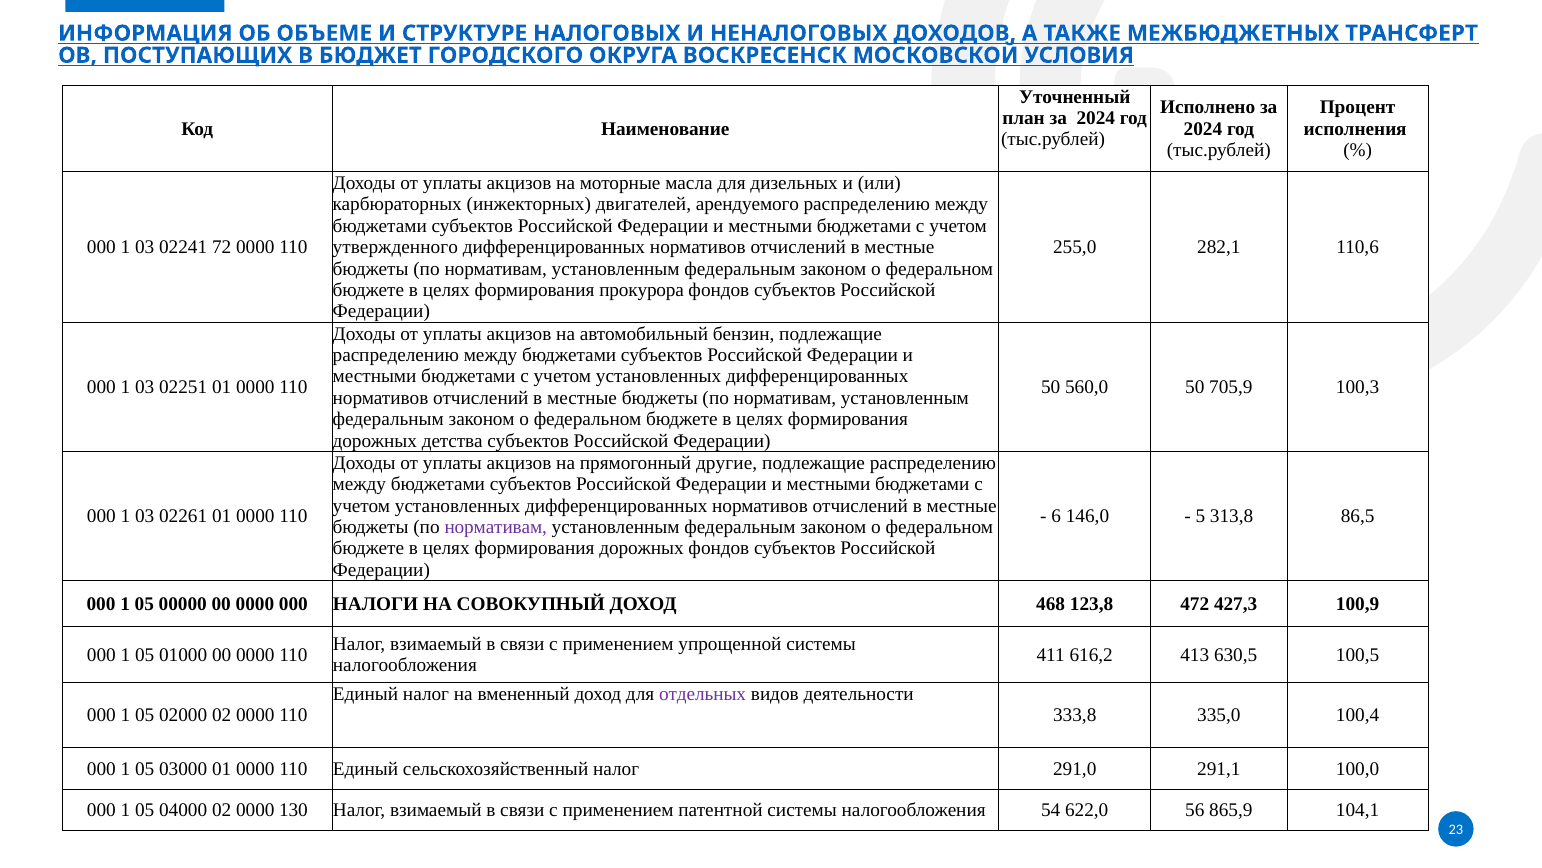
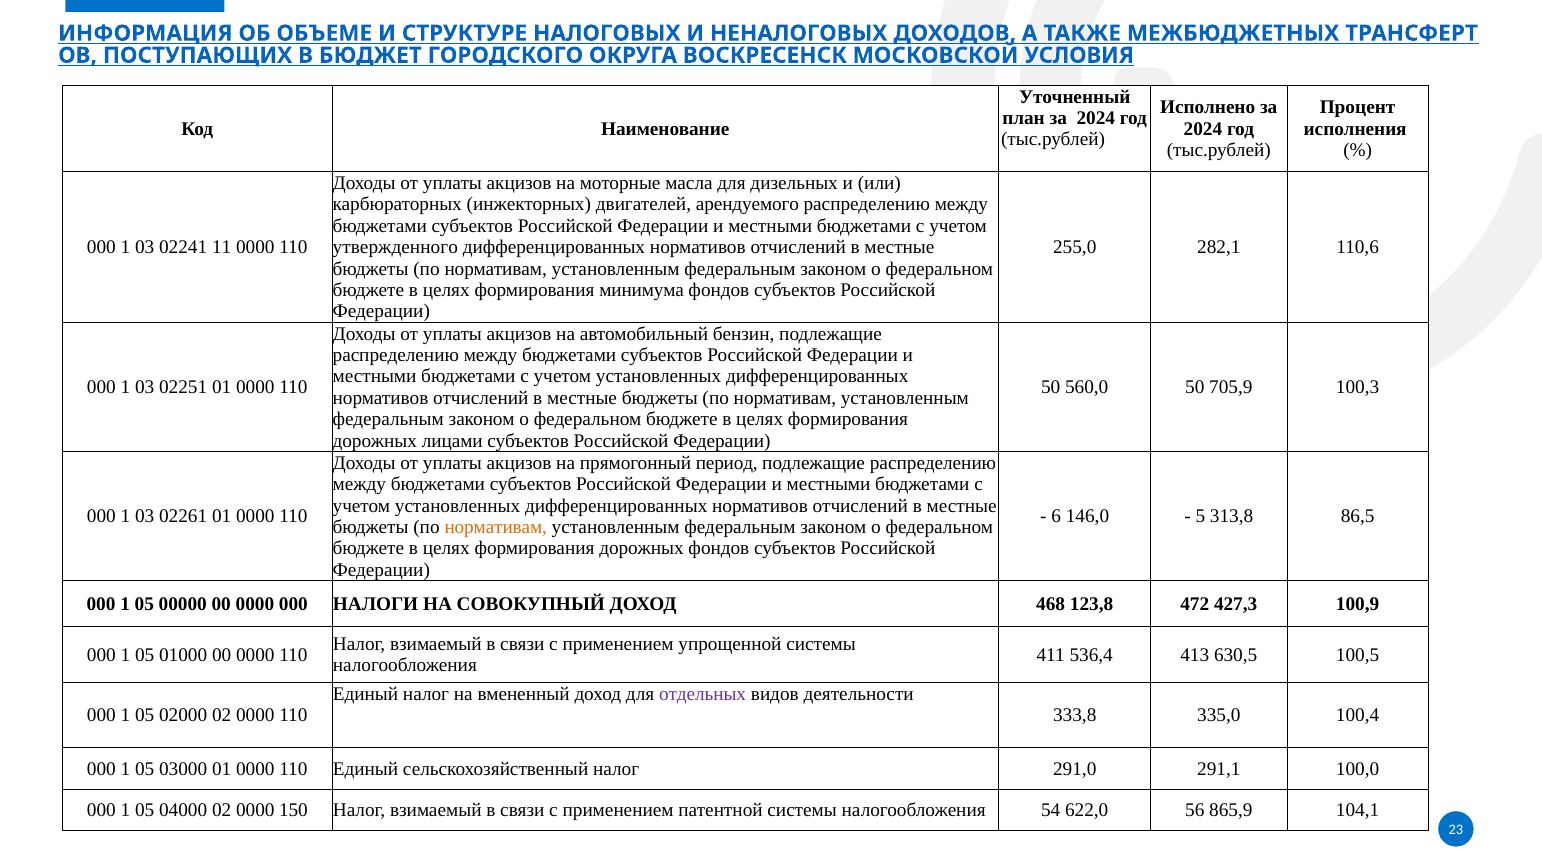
72: 72 -> 11 (222, 247)
прокурора: прокурора -> минимума (642, 290)
детства: детства -> лицами (452, 440)
другие: другие -> период (727, 463)
нормативам colour: purple -> orange (496, 527)
616,2: 616,2 -> 536,4 (1091, 654)
130: 130 -> 150 (293, 810)
